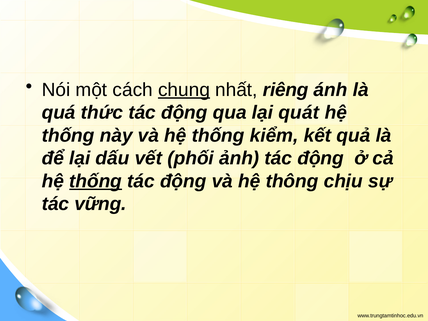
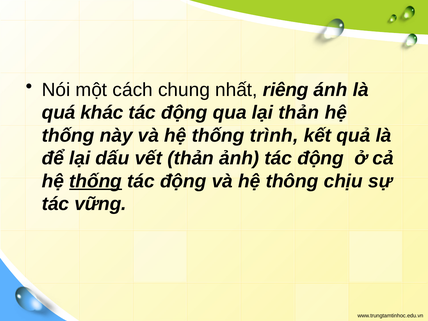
chung underline: present -> none (184, 90)
thức: thức -> khác (102, 113)
lại quát: quát -> thản (299, 113)
kiểm: kiểm -> trình (274, 135)
vết phối: phối -> thản (191, 158)
